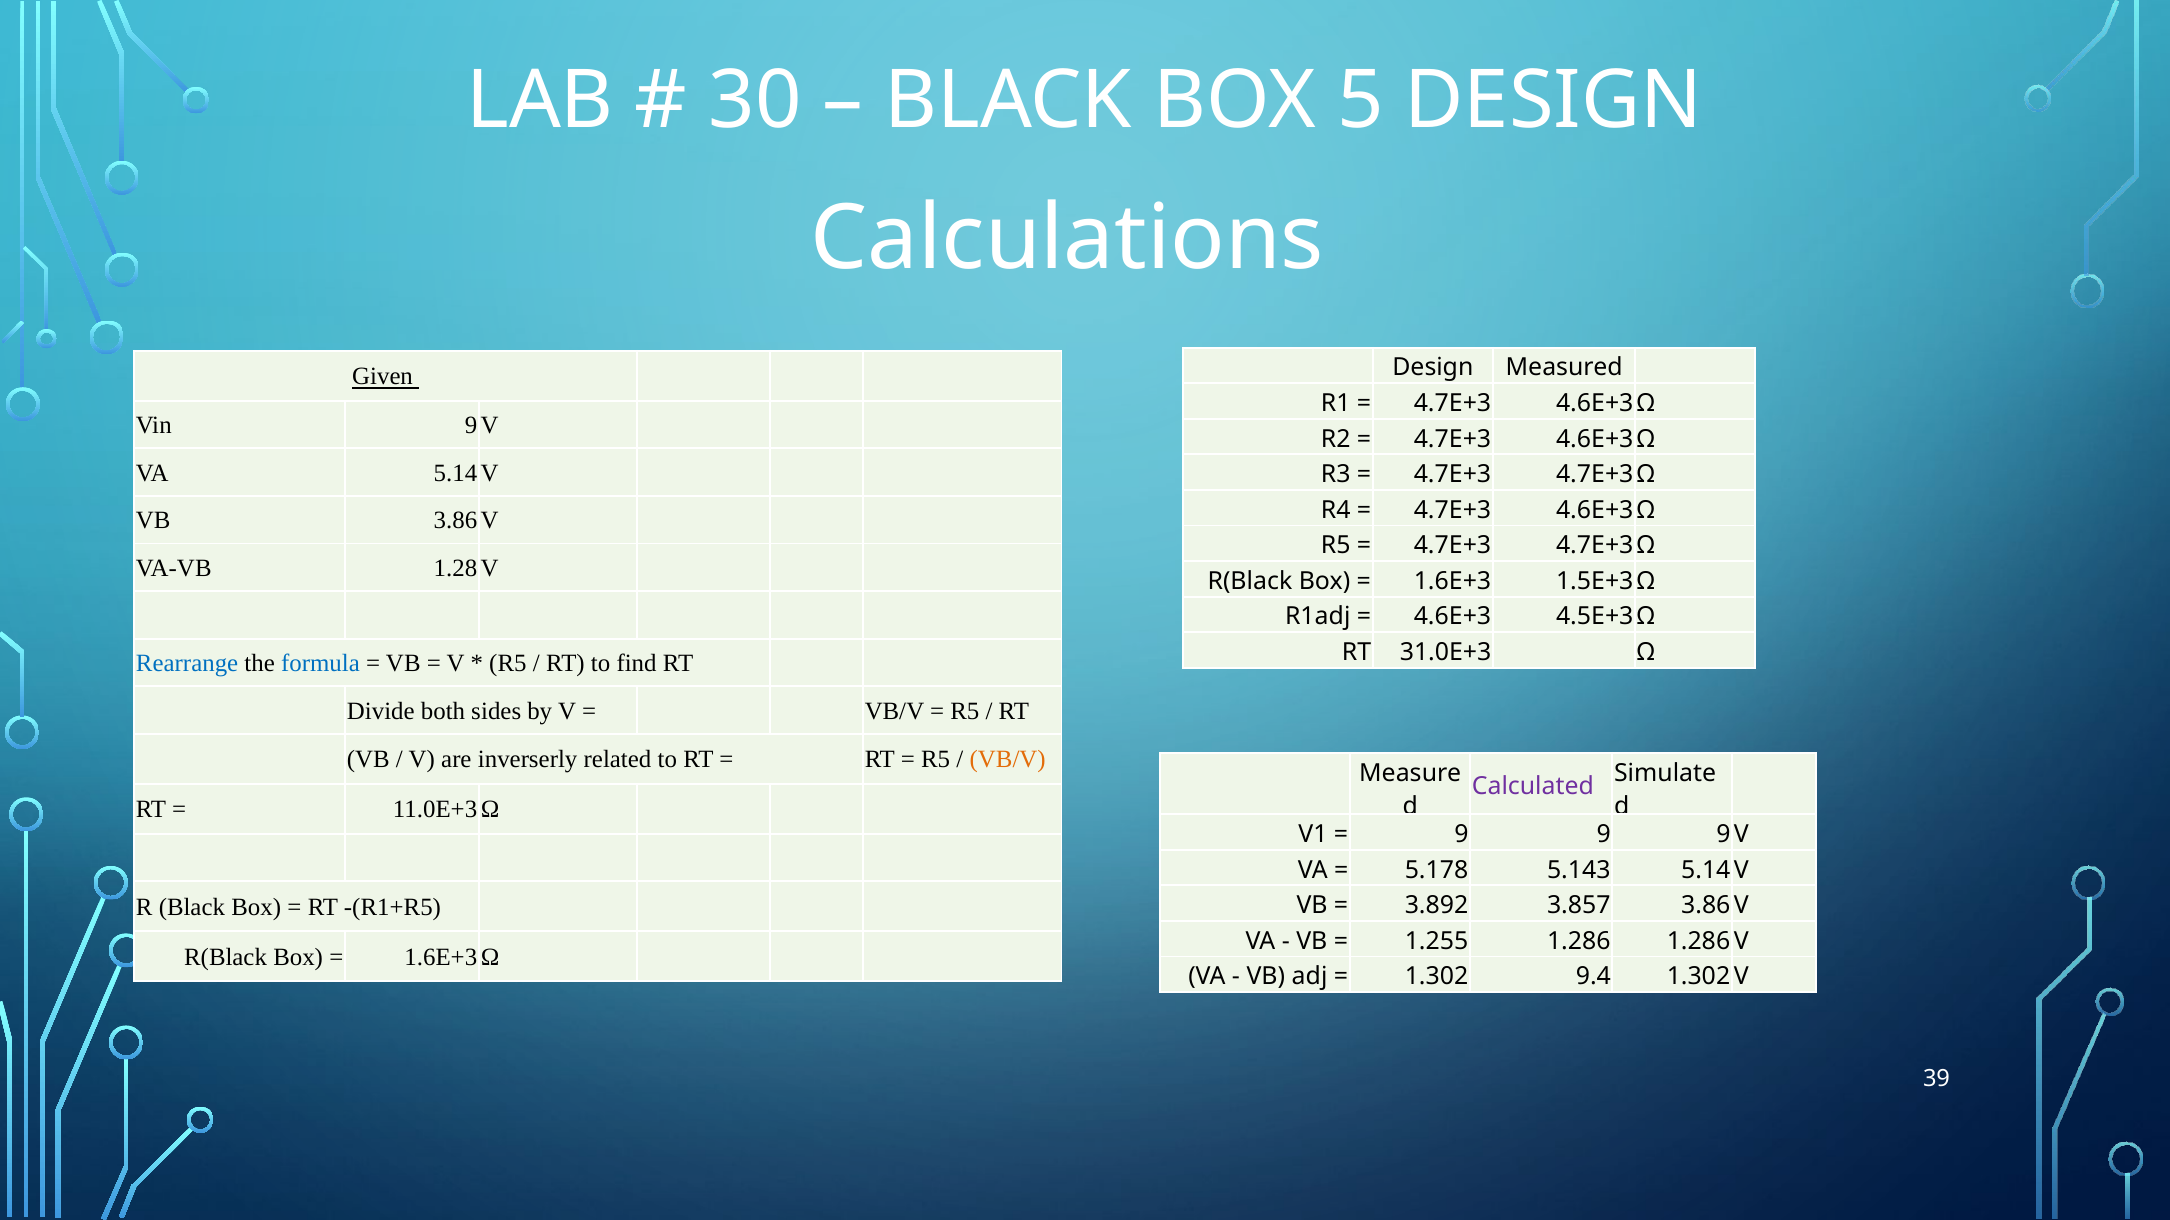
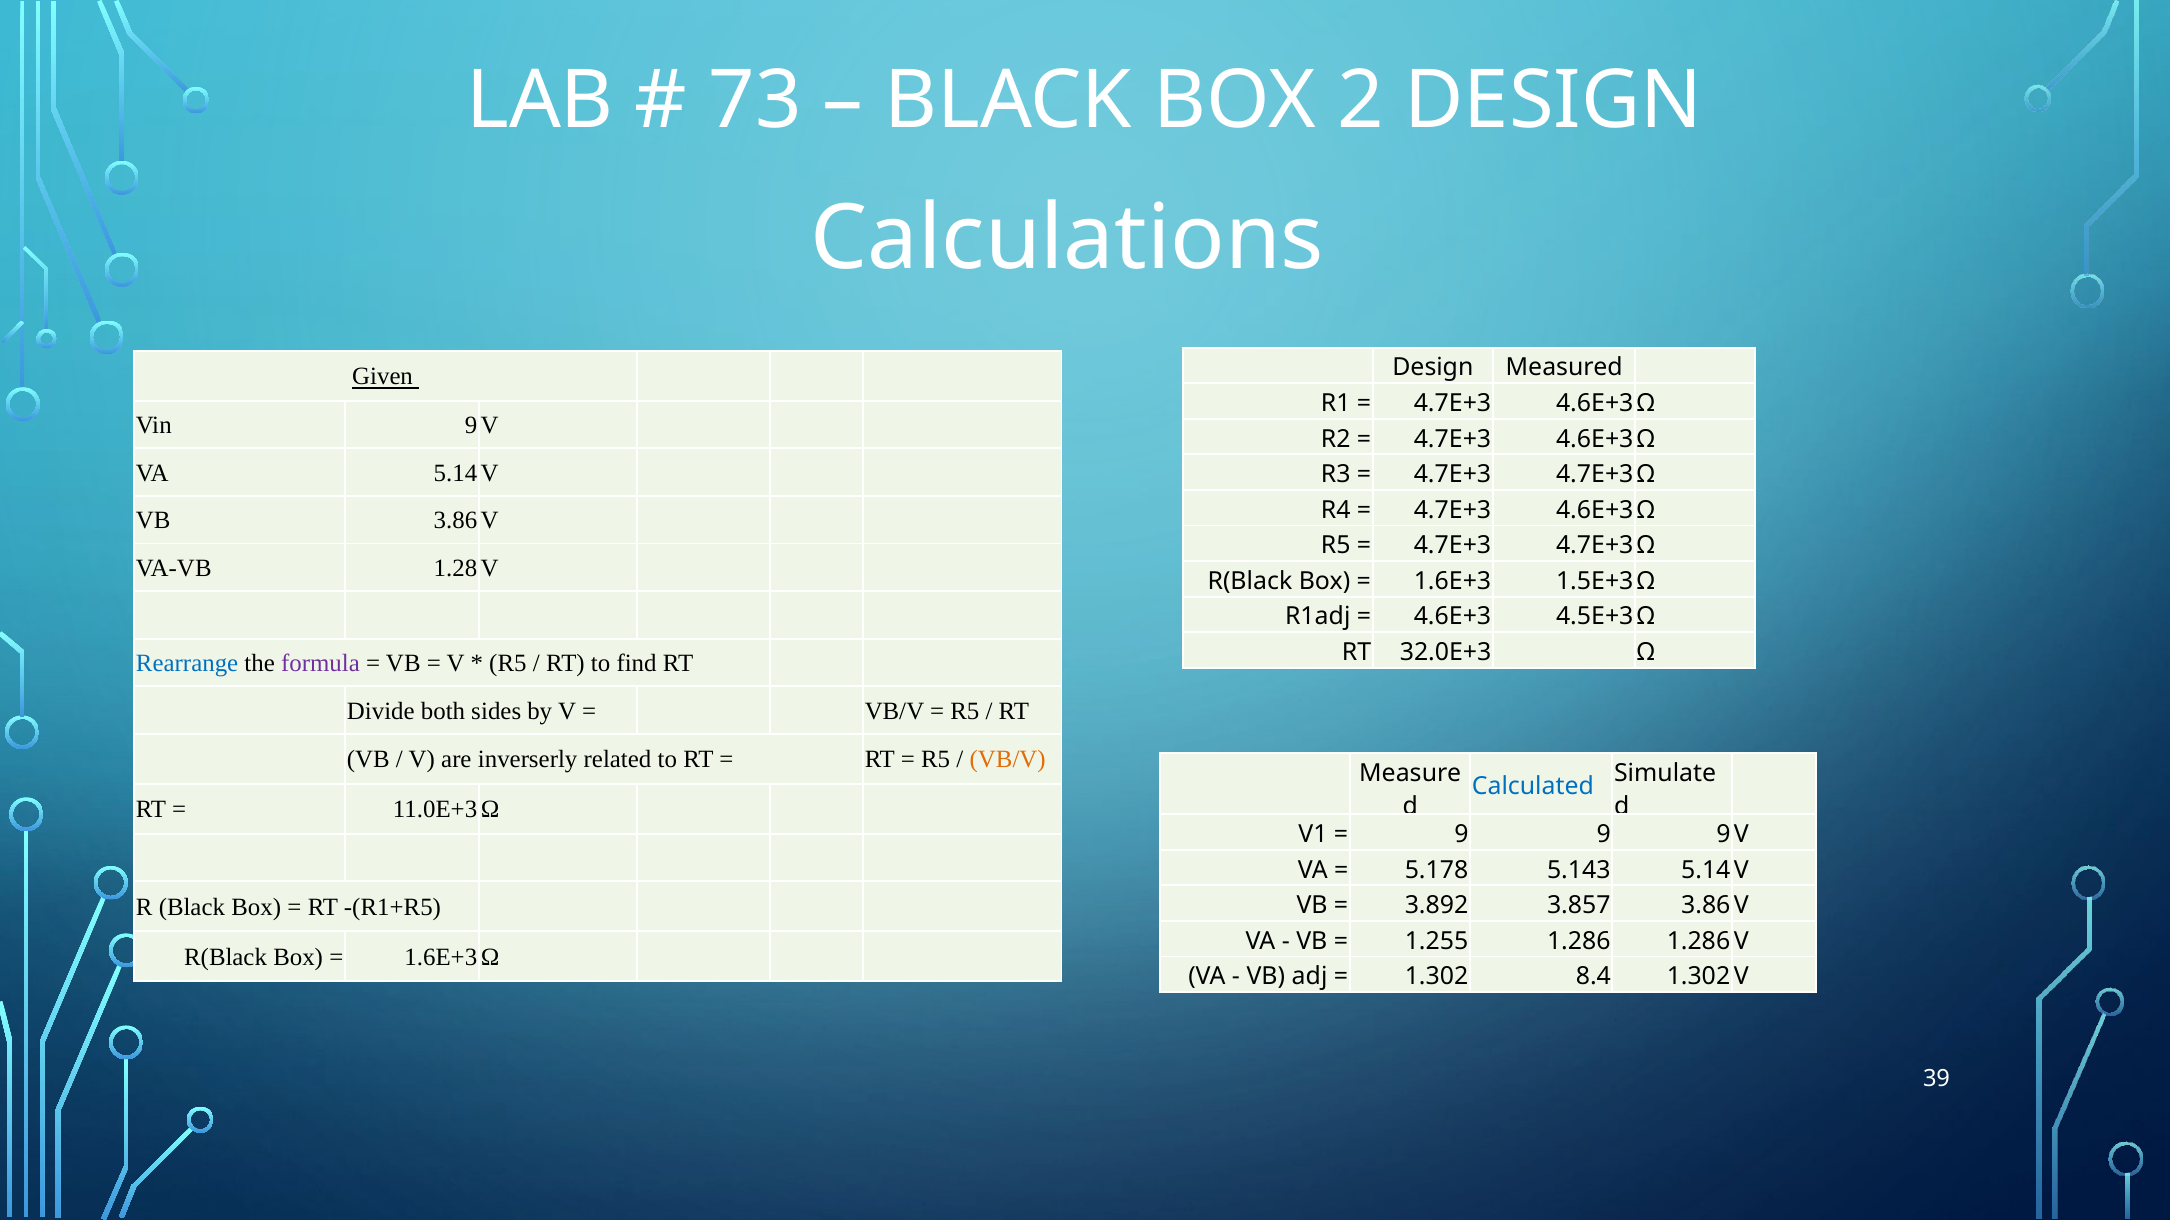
30: 30 -> 73 (755, 101)
5: 5 -> 2 (1360, 101)
31.0E+3: 31.0E+3 -> 32.0E+3 (1446, 652)
formula colour: blue -> purple (320, 664)
Calculated colour: purple -> blue (1533, 786)
9.4: 9.4 -> 8.4 (1593, 977)
